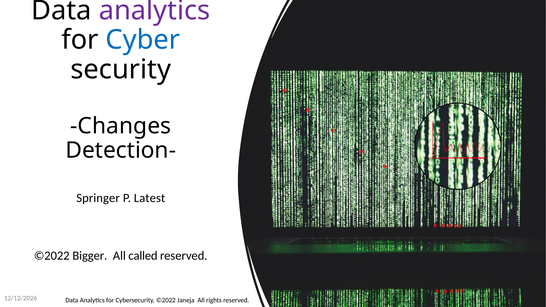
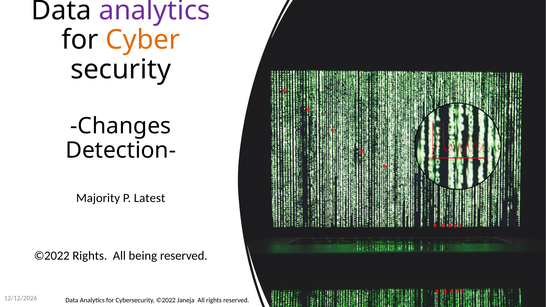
Cyber colour: blue -> orange (143, 40)
Springer: Springer -> Majority (98, 198)
©2022 Bigger: Bigger -> Rights (90, 256)
called: called -> being (143, 256)
